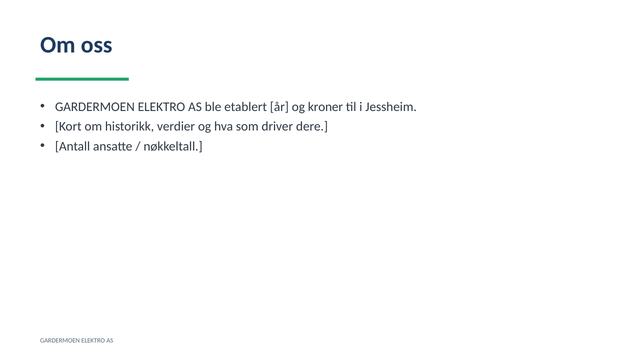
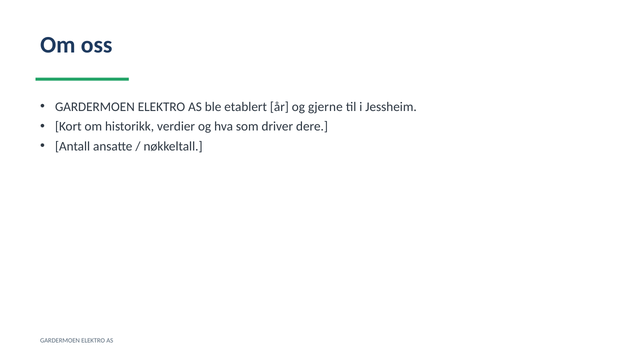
kroner: kroner -> gjerne (325, 107)
